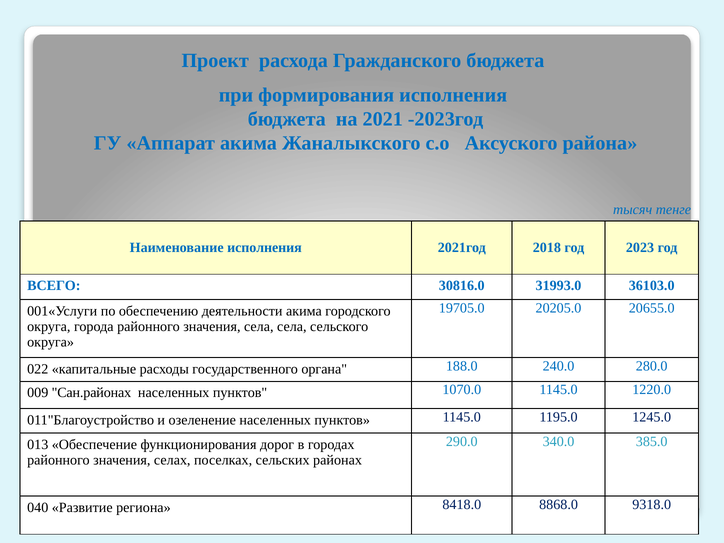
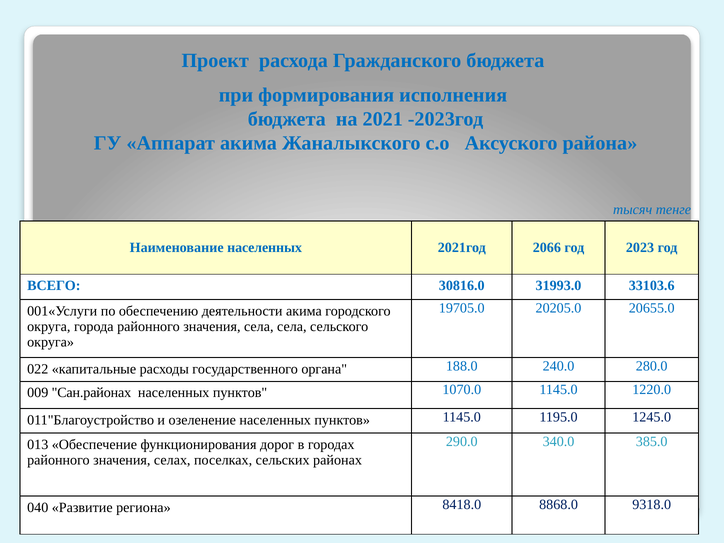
Наименование исполнения: исполнения -> населенных (265, 248)
2018: 2018 -> 2066 (547, 248)
36103.0: 36103.0 -> 33103.6 (652, 286)
